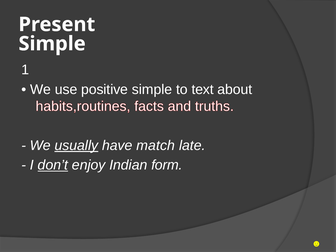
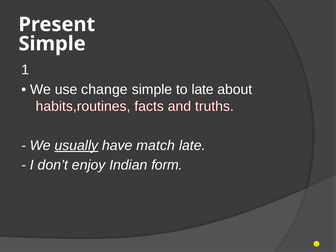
positive: positive -> change (104, 89)
to text: text -> late (203, 89)
don’t underline: present -> none (53, 165)
